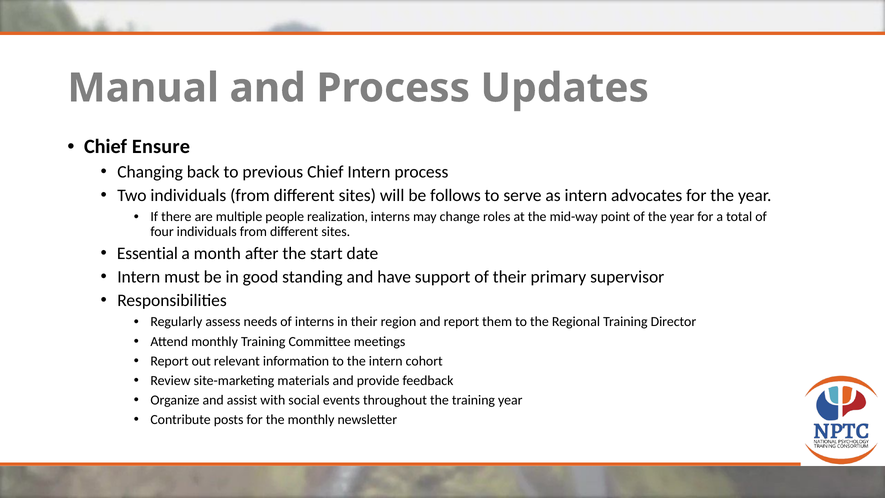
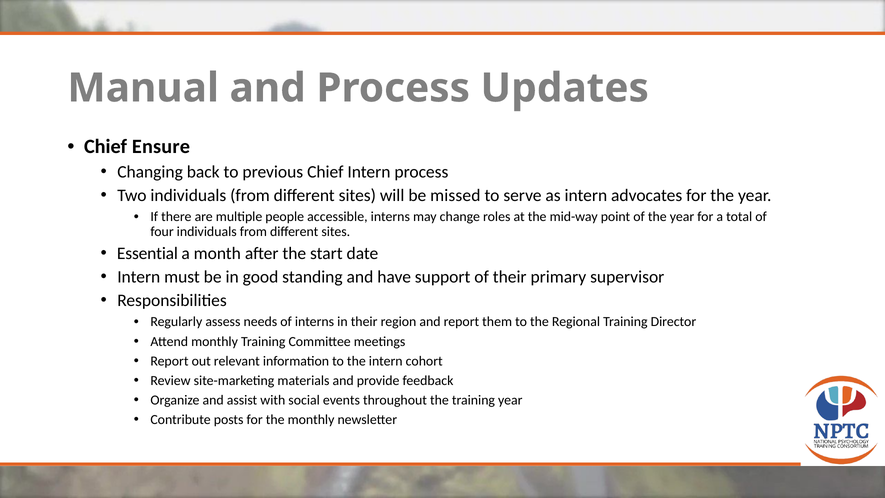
follows: follows -> missed (455, 195)
realization: realization -> accessible (337, 217)
